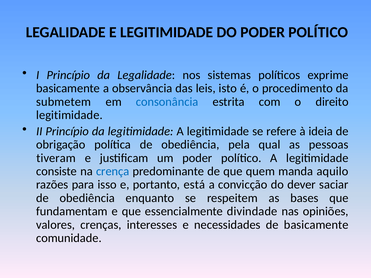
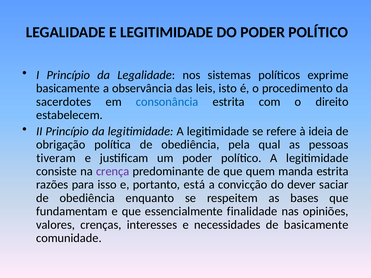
submetem: submetem -> sacerdotes (64, 102)
legitimidade: legitimidade -> estabelecem (69, 115)
crença colour: blue -> purple (113, 171)
manda aquilo: aquilo -> estrita (333, 171)
divindade: divindade -> finalidade (252, 212)
